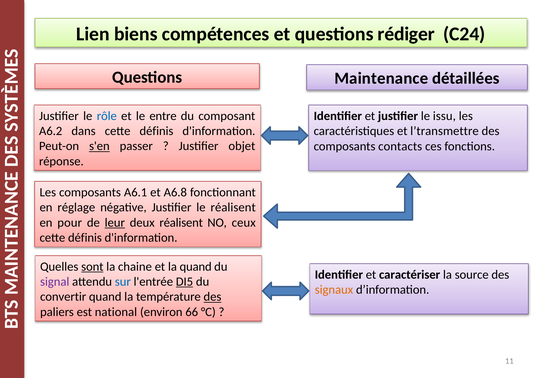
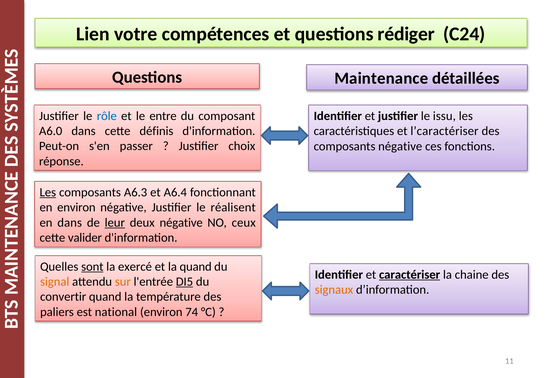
biens: biens -> votre (136, 34)
A6.2: A6.2 -> A6.0 (51, 131)
l’transmettre: l’transmettre -> l’caractériser (444, 131)
s'en underline: present -> none (99, 146)
objet: objet -> choix (242, 146)
composants contacts: contacts -> négative (400, 146)
Les underline: none -> present (48, 192)
A6.1: A6.1 -> A6.3 (136, 192)
A6.8: A6.8 -> A6.4 (175, 192)
en réglage: réglage -> environ (76, 207)
en pour: pour -> dans (70, 223)
deux réalisent: réalisent -> négative (181, 223)
définis: définis -> valider (85, 238)
chaine: chaine -> exercé (135, 267)
caractériser underline: none -> present (410, 275)
source: source -> chaine (472, 275)
signal colour: purple -> orange (55, 282)
sur colour: blue -> orange (123, 282)
des underline: present -> none (212, 297)
66: 66 -> 74 (192, 312)
